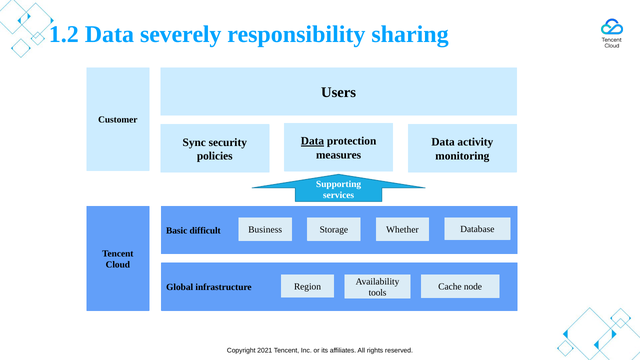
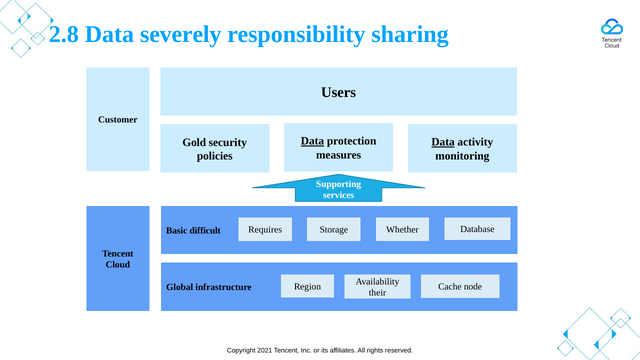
1.2: 1.2 -> 2.8 (64, 34)
Data underline: none -> present (443, 142)
Sync: Sync -> Gold (194, 142)
Business: Business -> Requires (265, 230)
tools: tools -> their (377, 293)
